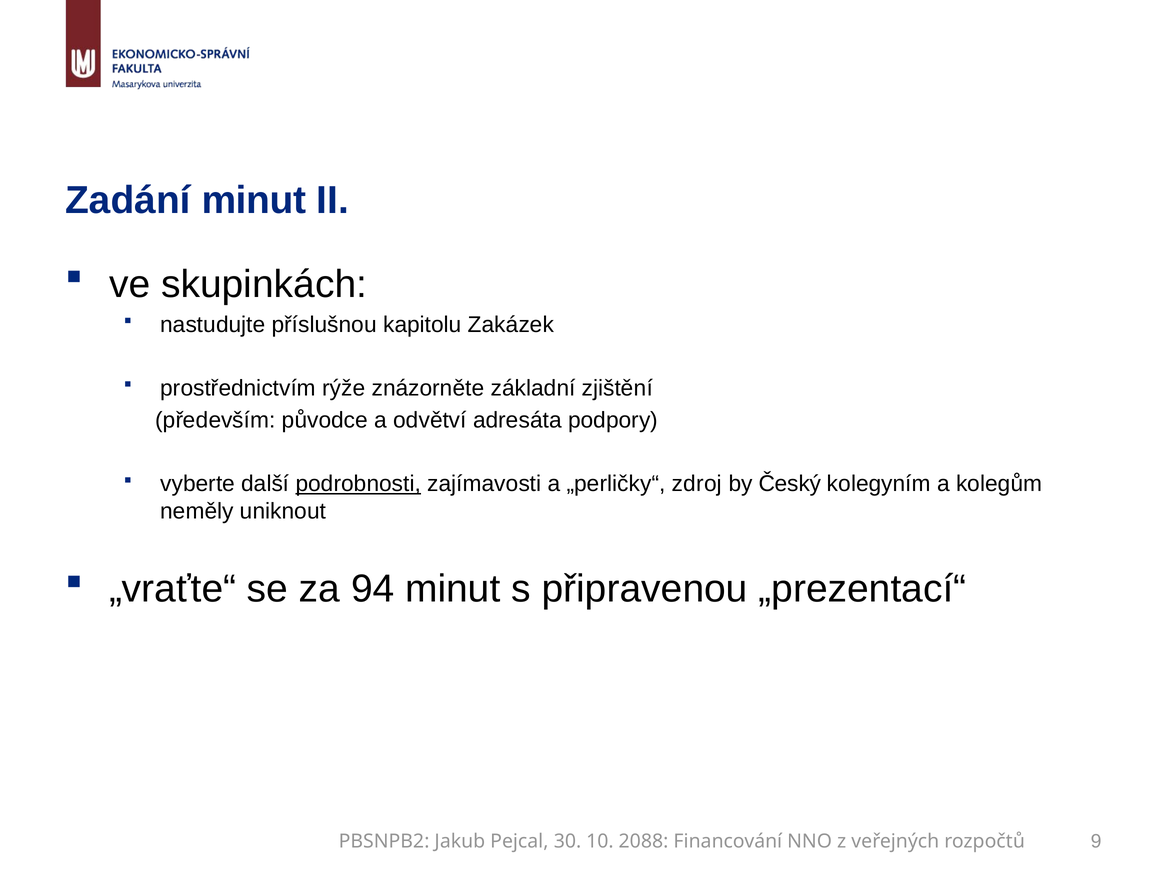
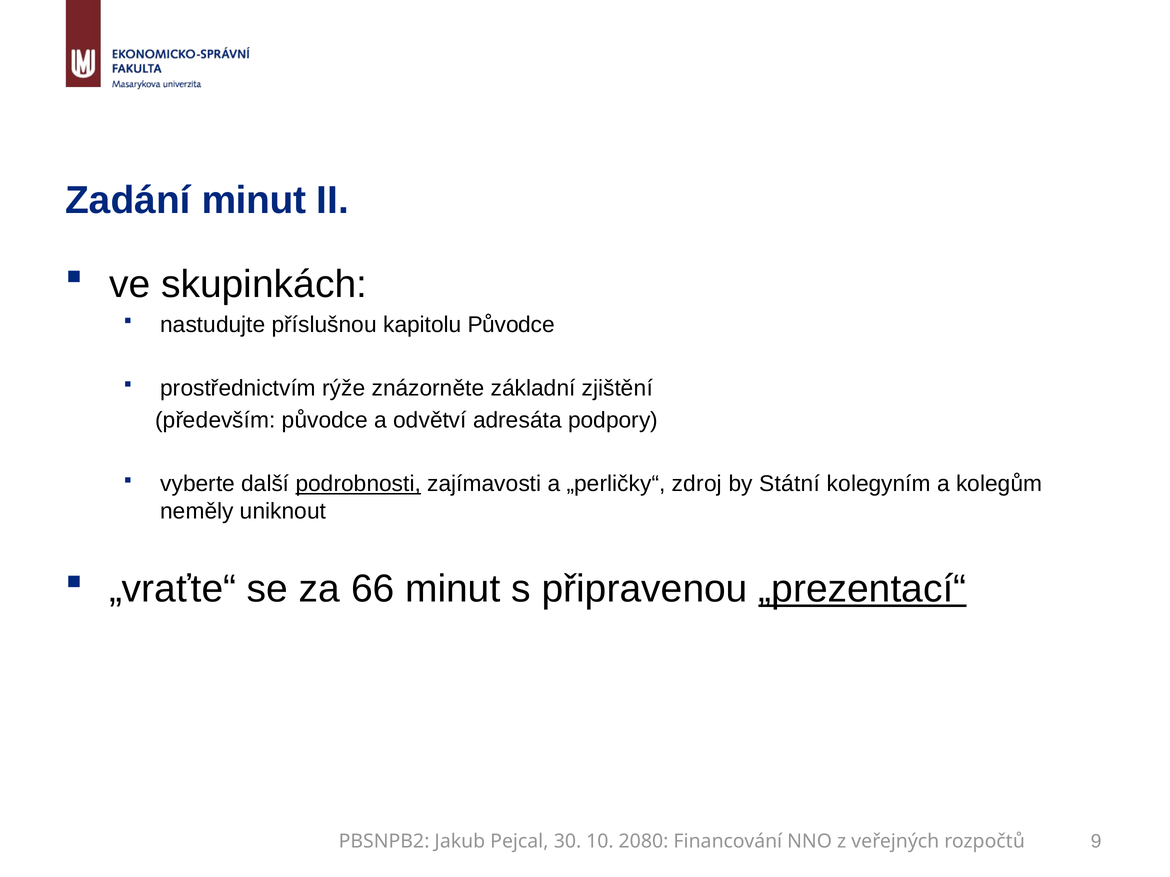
kapitolu Zakázek: Zakázek -> Původce (511, 325)
Český: Český -> Státní (790, 484)
94: 94 -> 66 (373, 589)
„prezentací“ underline: none -> present (862, 589)
2088: 2088 -> 2080 (643, 842)
